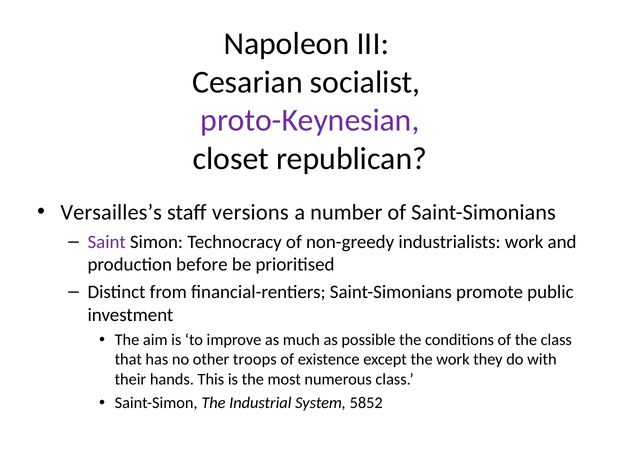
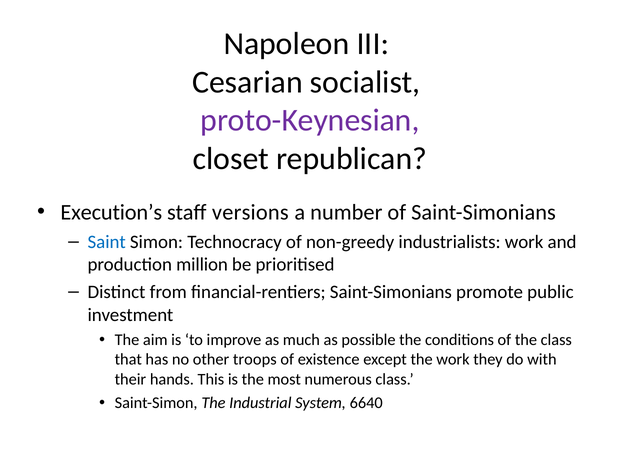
Versailles’s: Versailles’s -> Execution’s (111, 212)
Saint colour: purple -> blue (107, 242)
before: before -> million (202, 265)
5852: 5852 -> 6640 (366, 403)
